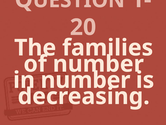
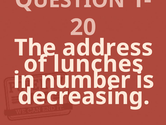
families: families -> address (108, 48)
of number: number -> lunches (98, 64)
